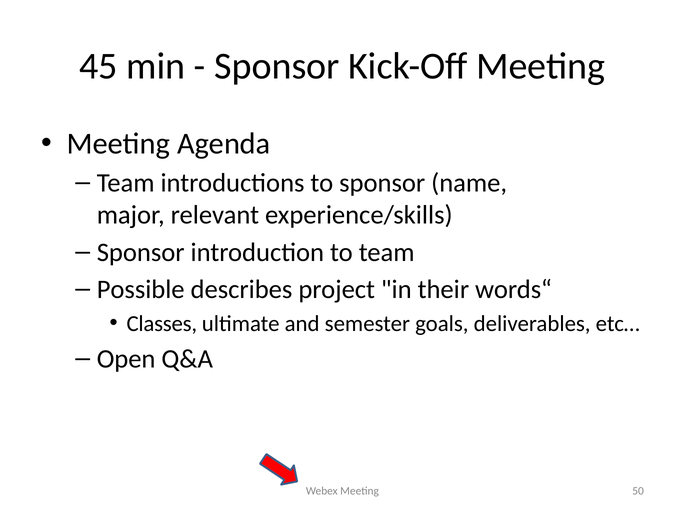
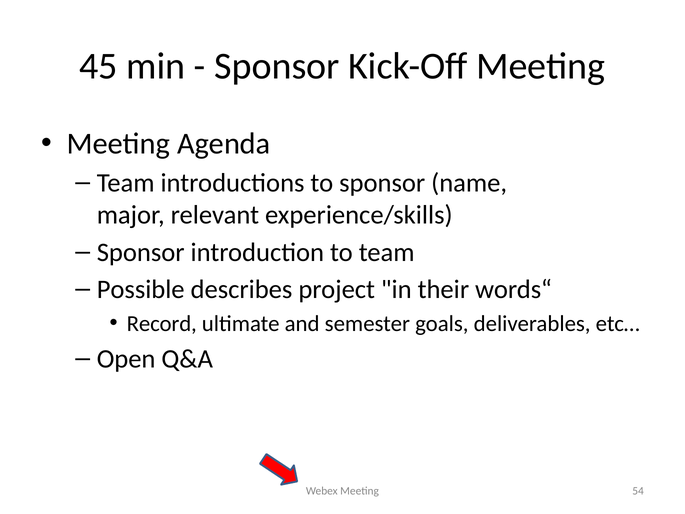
Classes: Classes -> Record (162, 323)
50: 50 -> 54 (638, 491)
